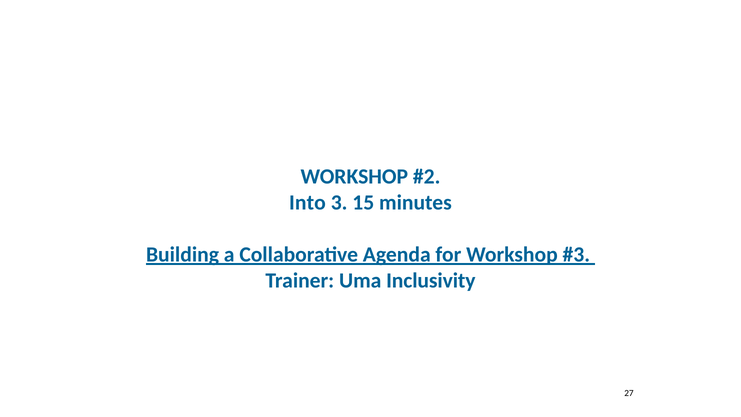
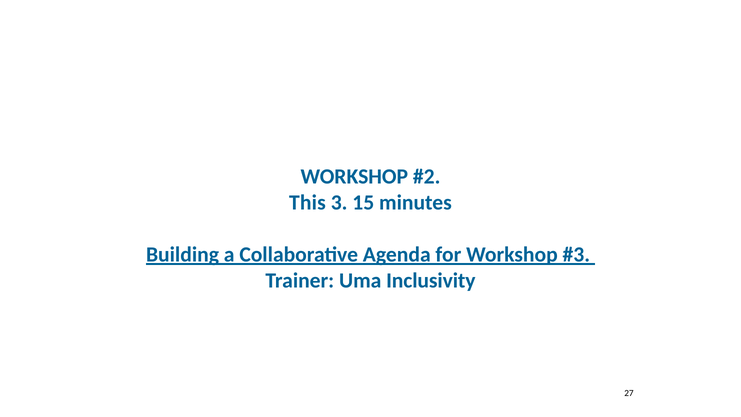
Into: Into -> This (307, 203)
